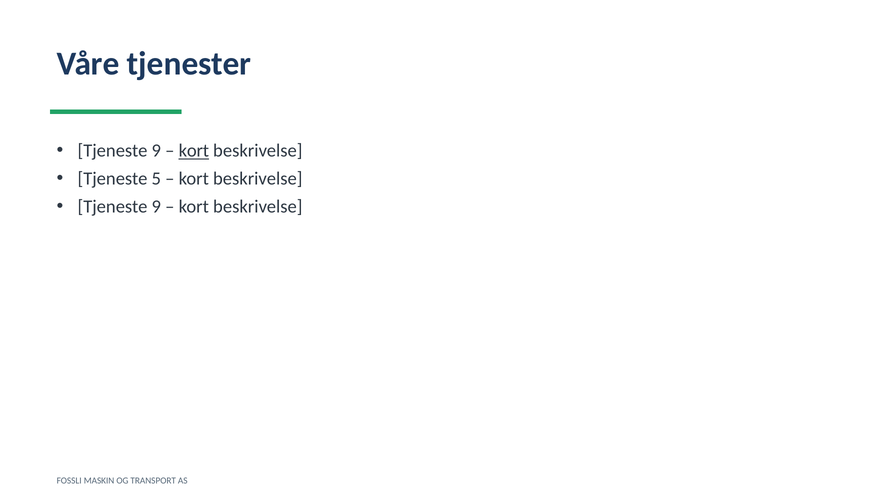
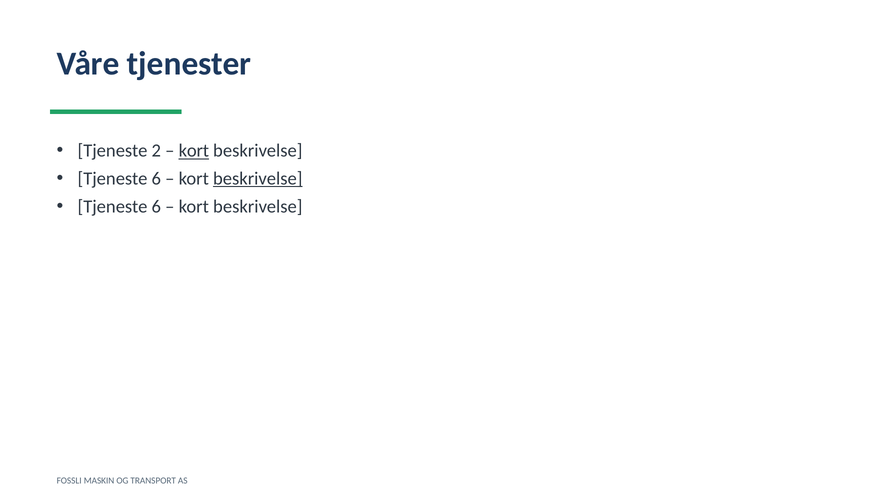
9: 9 -> 2 (156, 151)
5: 5 -> 6 (156, 179)
beskrivelse underline: none -> present (258, 179)
9: 9 -> 6 (156, 207)
